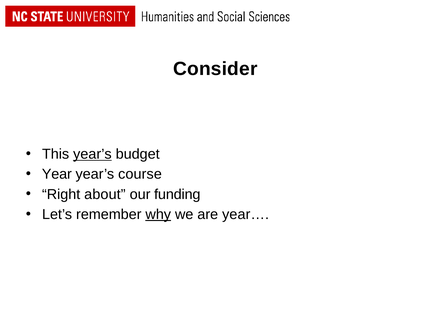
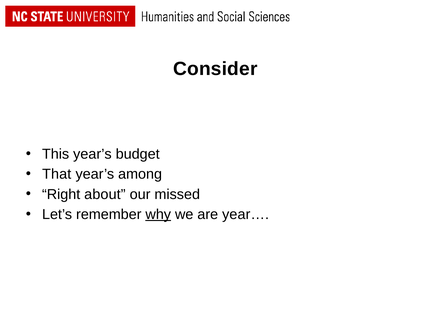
year’s underline: present -> none (92, 154)
Year: Year -> That (57, 174)
course: course -> among (140, 174)
funding: funding -> missed (177, 194)
